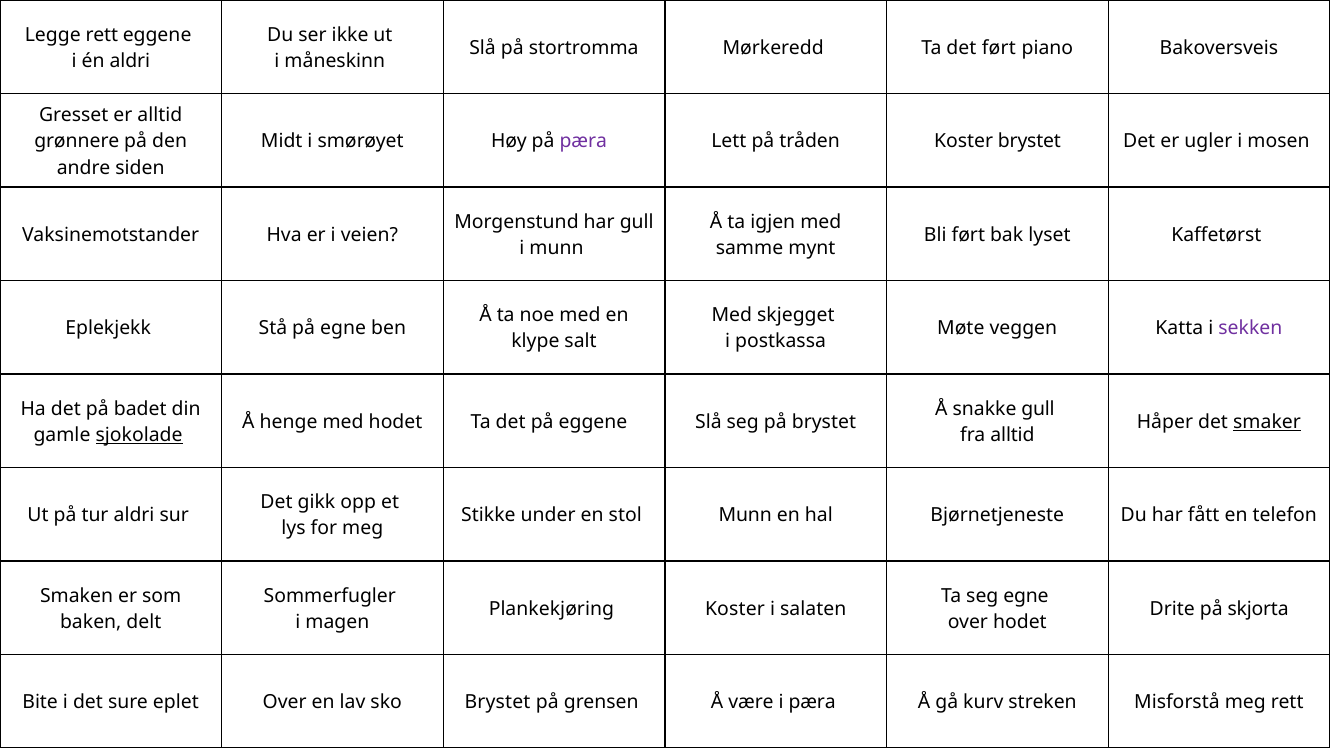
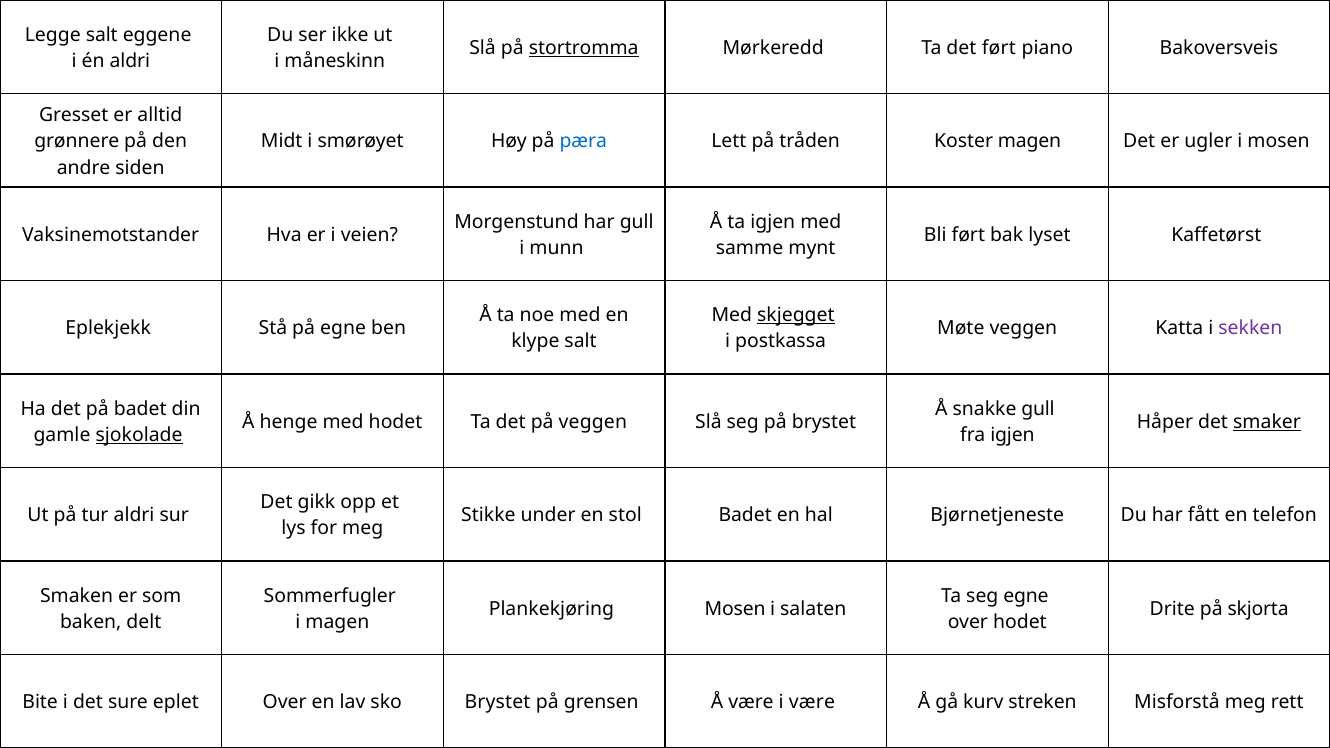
Legge rett: rett -> salt (102, 35)
stortromma underline: none -> present (584, 48)
pæra colour: purple -> blue (583, 141)
Koster brystet: brystet -> magen (1029, 141)
skjegget underline: none -> present (796, 315)
på eggene: eggene -> veggen (593, 422)
fra alltid: alltid -> igjen (1012, 435)
stol Munn: Munn -> Badet (745, 515)
Plankekjøring Koster: Koster -> Mosen (735, 609)
i pæra: pæra -> være (812, 702)
